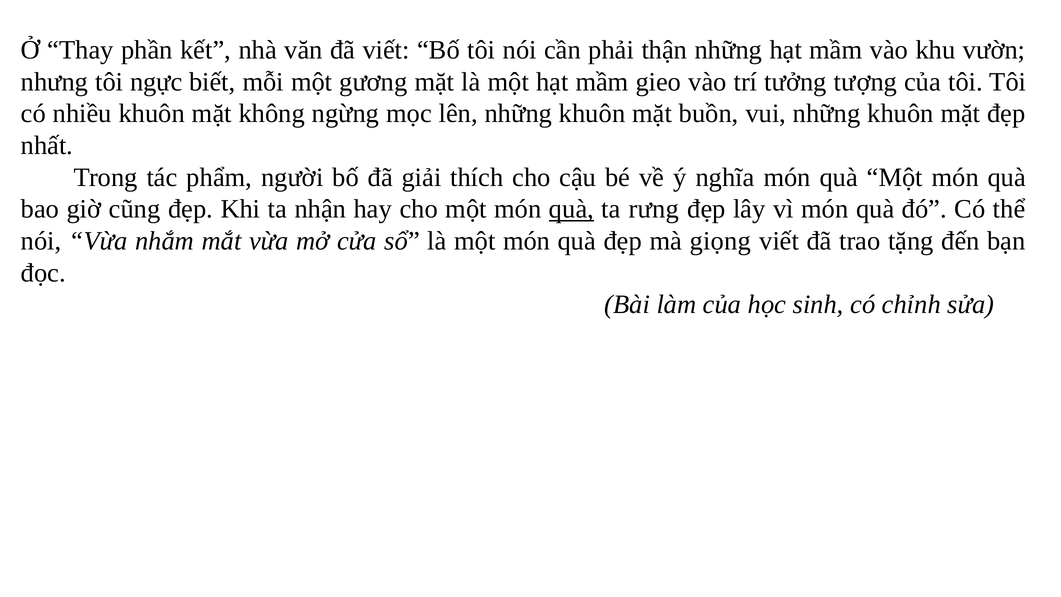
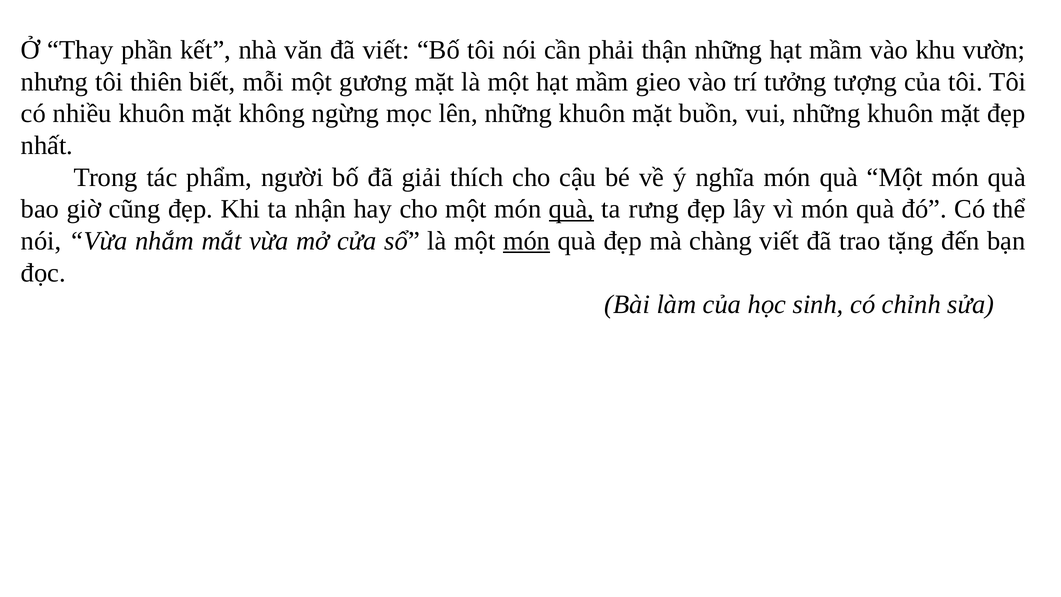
ngực: ngực -> thiên (156, 82)
món underline: none -> present (527, 241)
giọng: giọng -> chàng (721, 241)
